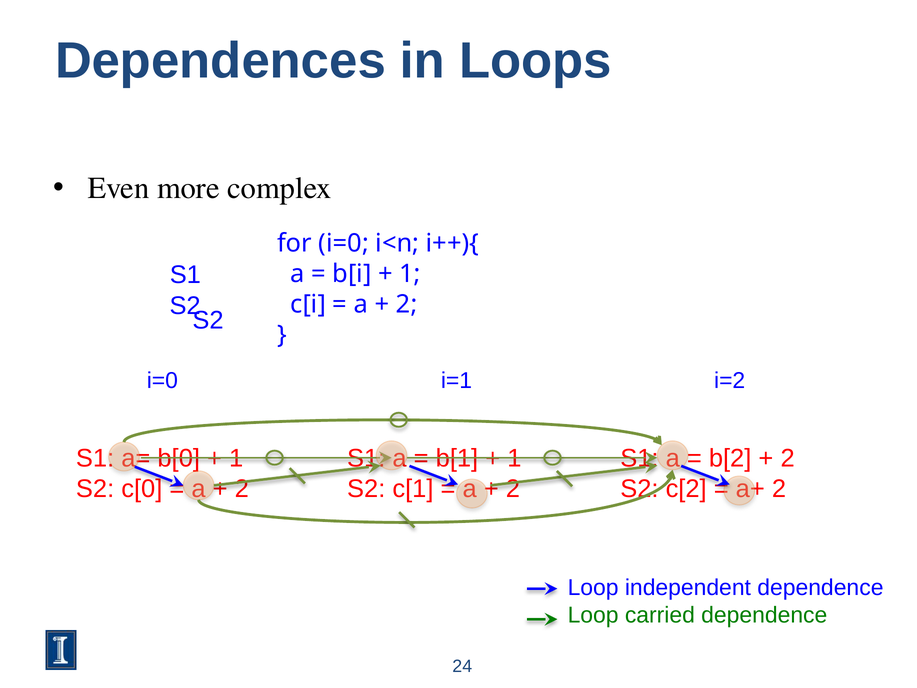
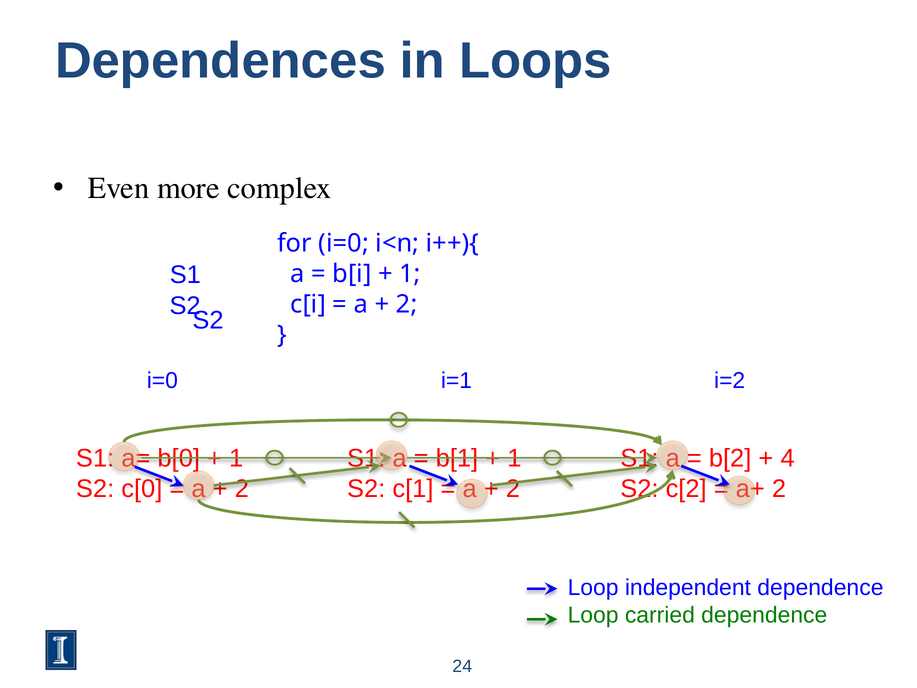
2: 2 -> 4 (788, 458)
